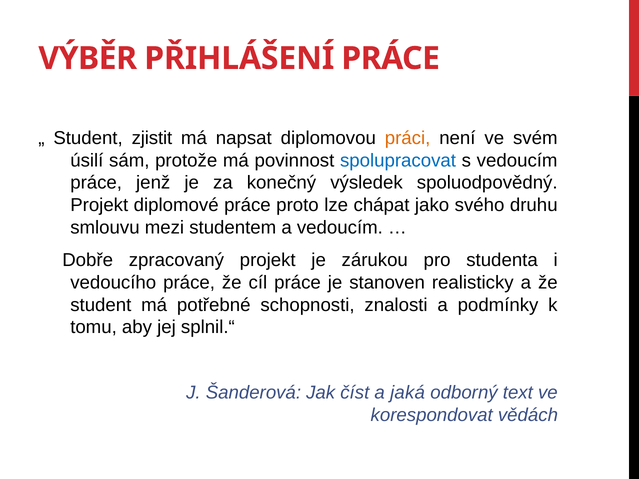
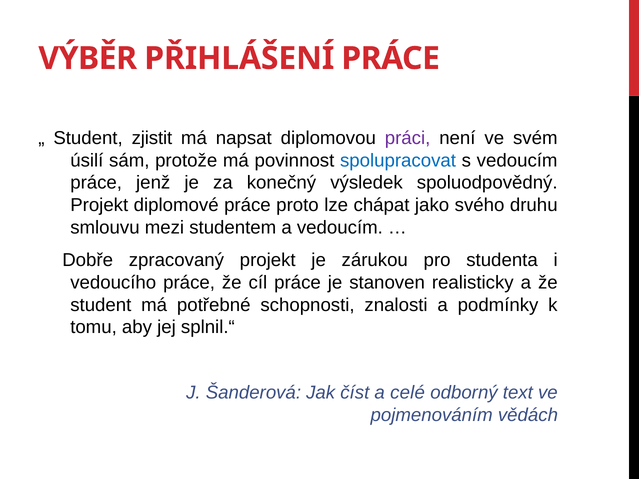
práci colour: orange -> purple (408, 138)
jaká: jaká -> celé (408, 393)
korespondovat: korespondovat -> pojmenováním (432, 415)
